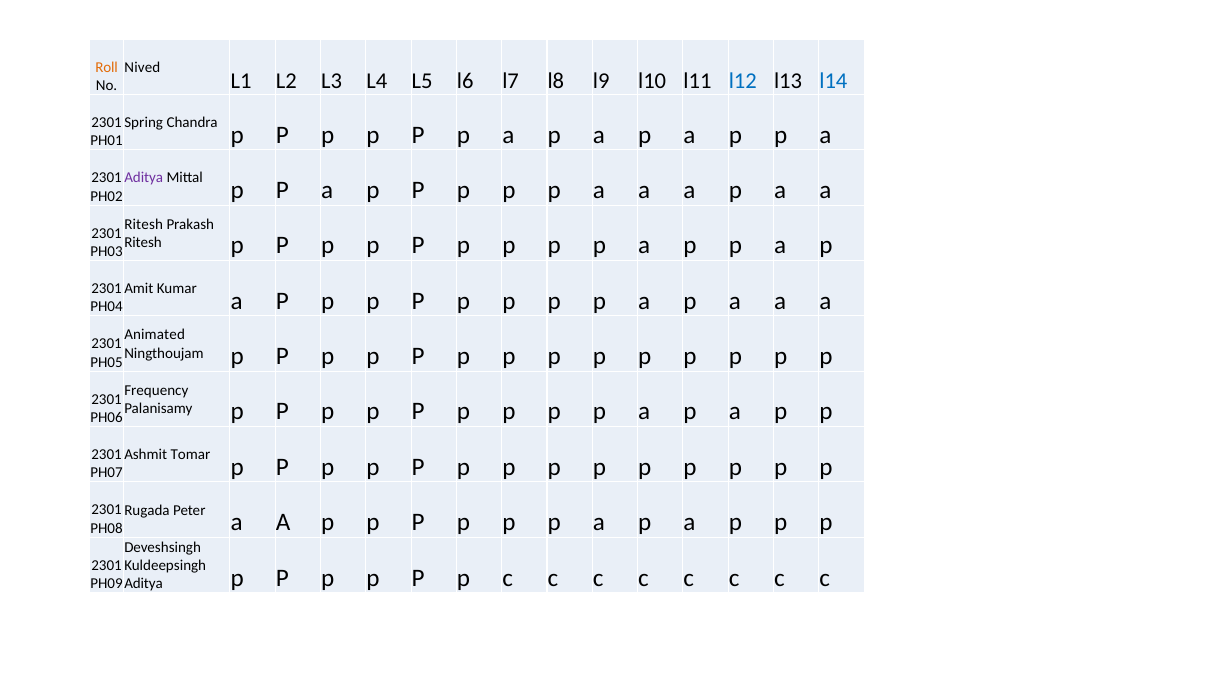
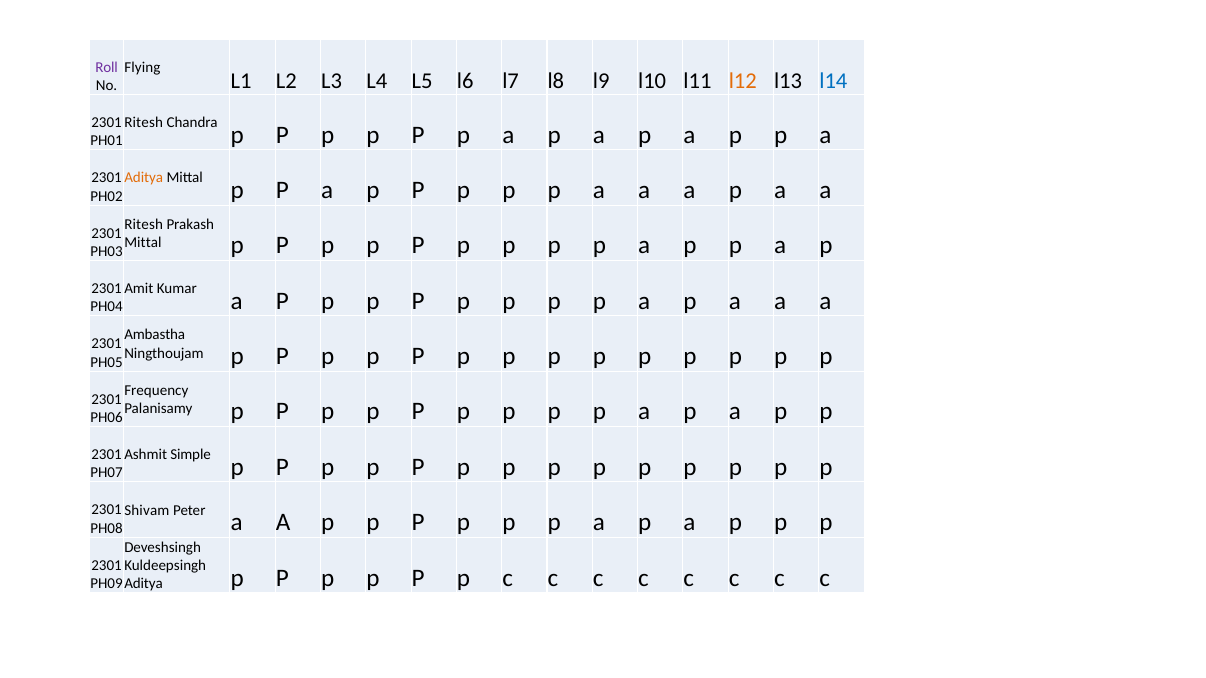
Roll colour: orange -> purple (107, 67)
Nived: Nived -> Flying (142, 67)
l12 colour: blue -> orange (743, 81)
Spring: Spring -> Ritesh (144, 123)
Aditya colour: purple -> orange (144, 178)
Ritesh: Ritesh -> Mittal (143, 243)
Animated: Animated -> Ambastha (155, 335)
Tomar: Tomar -> Simple (191, 455)
Rugada: Rugada -> Shivam (147, 510)
